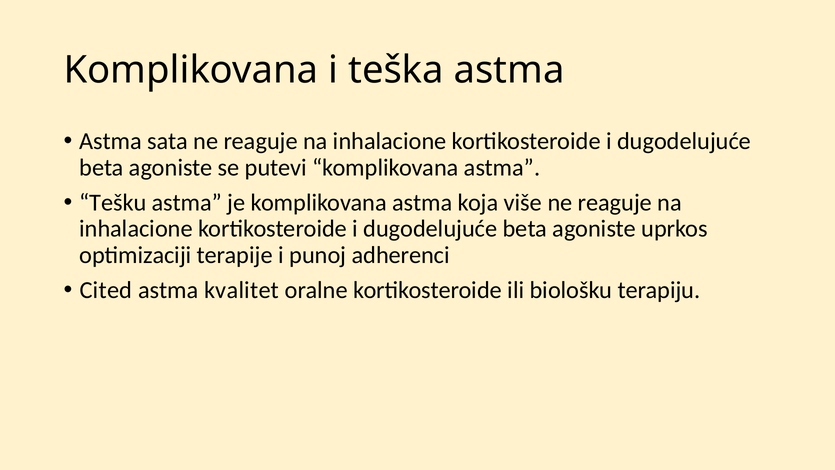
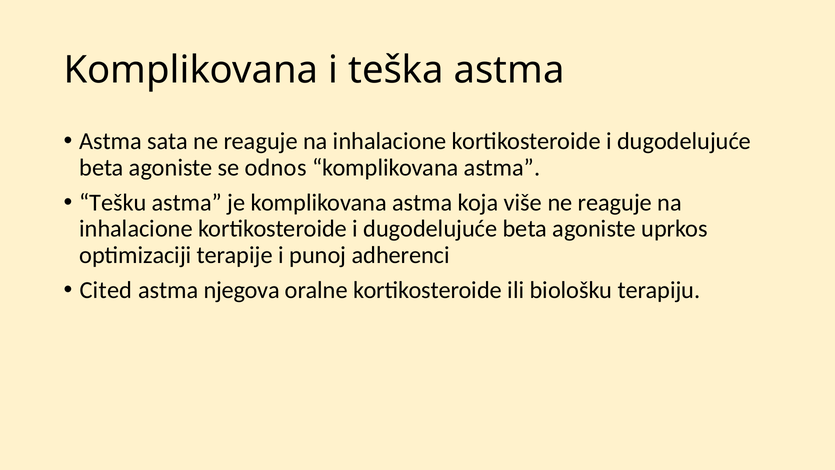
putevi: putevi -> odnos (276, 167)
kvalitet: kvalitet -> njegova (242, 290)
